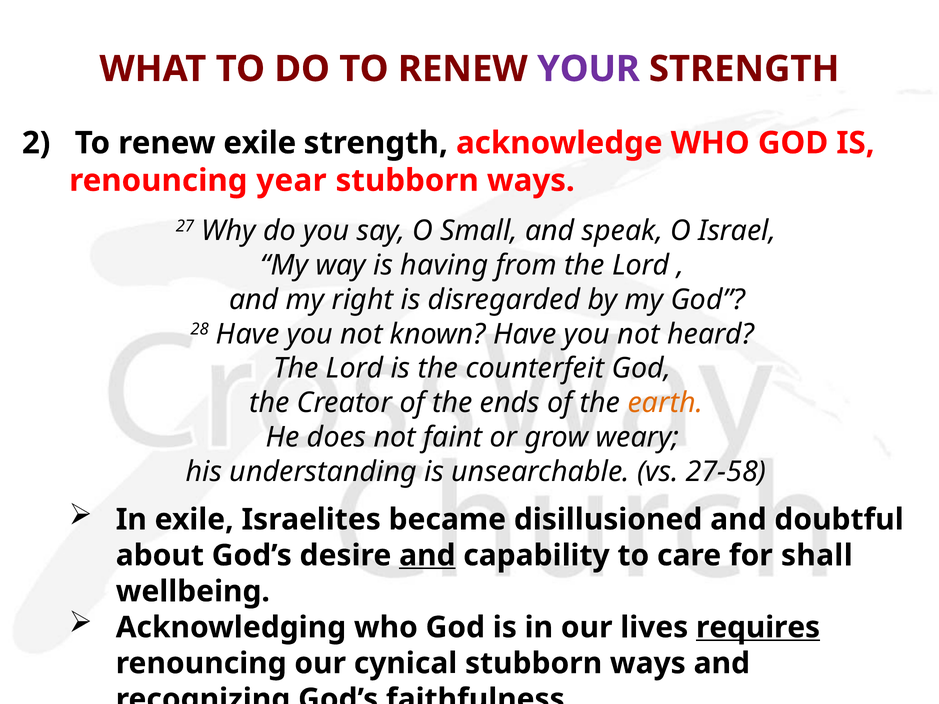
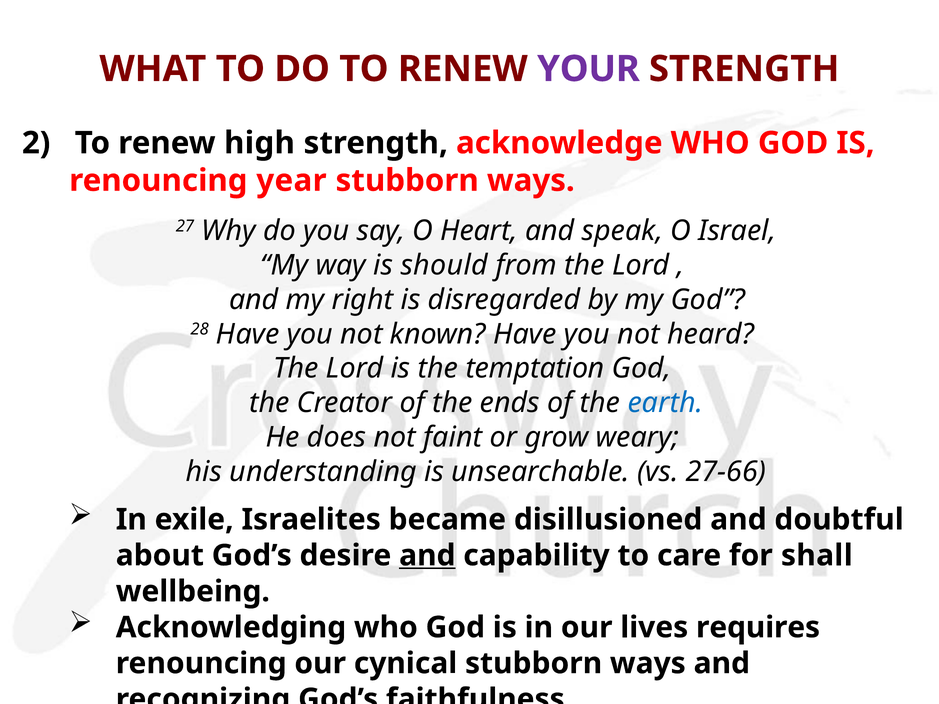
renew exile: exile -> high (259, 143)
Small: Small -> Heart (479, 231)
having: having -> should (444, 265)
counterfeit: counterfeit -> temptation (535, 369)
earth colour: orange -> blue (665, 403)
27-58: 27-58 -> 27-66 (726, 472)
requires underline: present -> none (758, 628)
